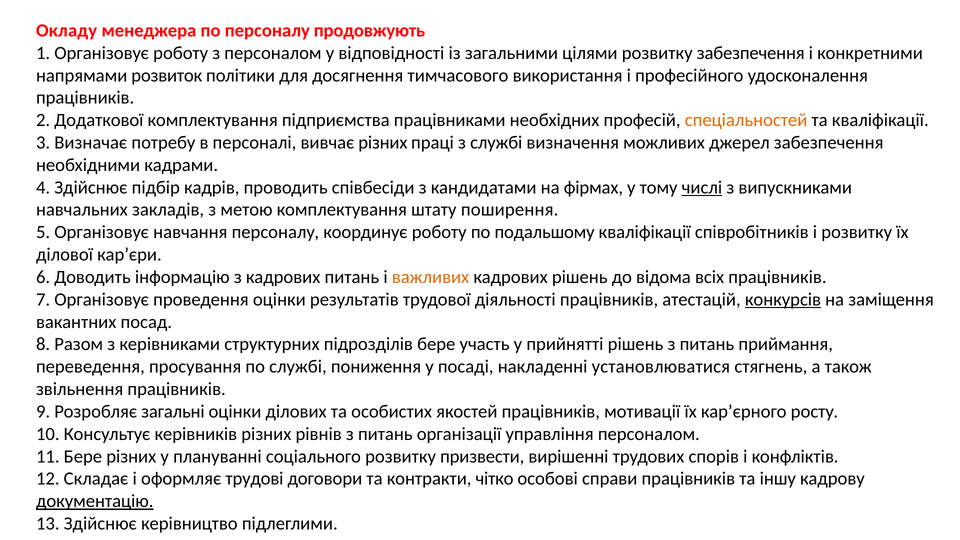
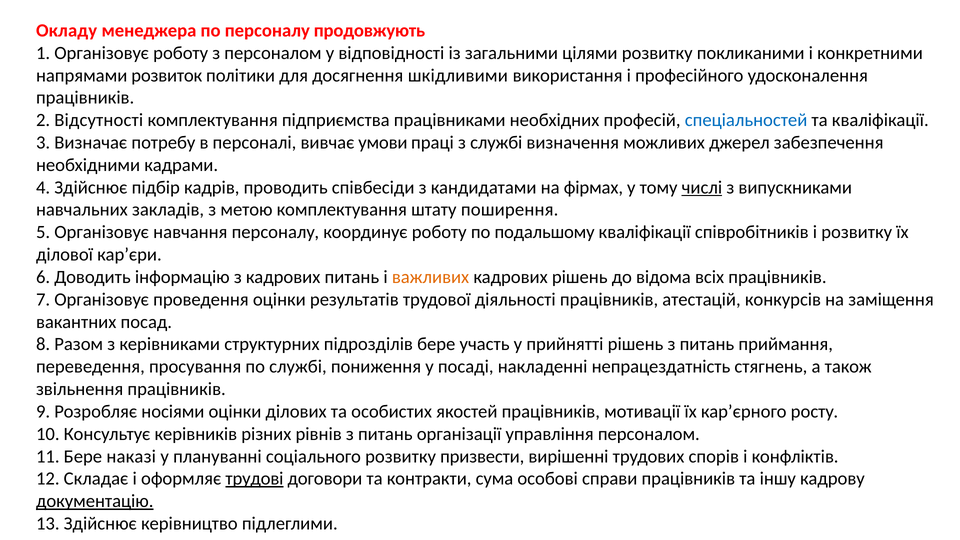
розвитку забезпечення: забезпечення -> покликаними (751, 53)
тимчасового: тимчасового -> шкідливими (458, 75)
Додаткової: Додаткової -> Відсутності (99, 120)
спеціальностей colour: orange -> blue (746, 120)
вивчає різних: різних -> умови (383, 143)
конкурсів underline: present -> none (783, 299)
установлюватися: установлюватися -> непрацездатність (661, 367)
загальні: загальні -> носіями (173, 412)
Бере різних: різних -> наказі (131, 456)
трудові underline: none -> present (254, 479)
чітко: чітко -> сума (494, 479)
